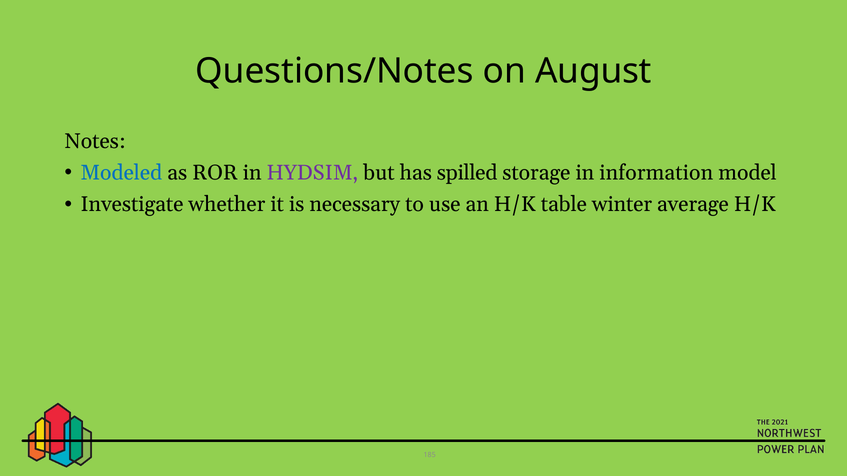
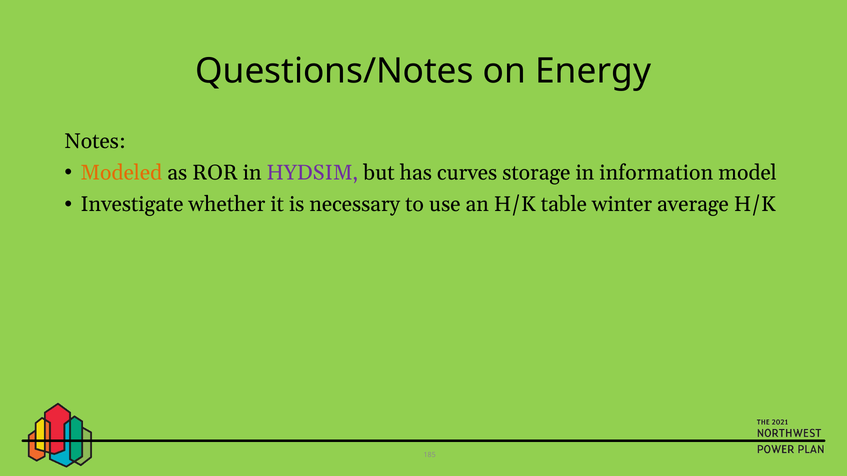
August: August -> Energy (593, 71)
Modeled colour: blue -> orange (121, 173)
spilled: spilled -> curves (467, 173)
